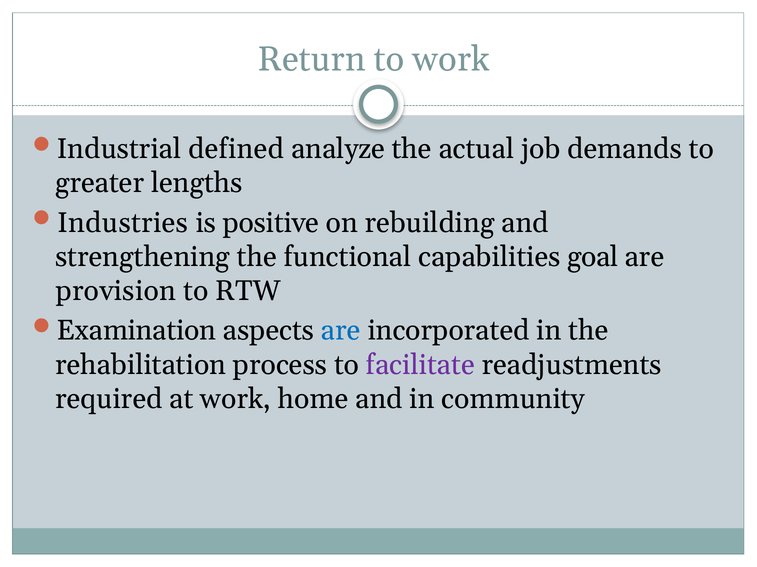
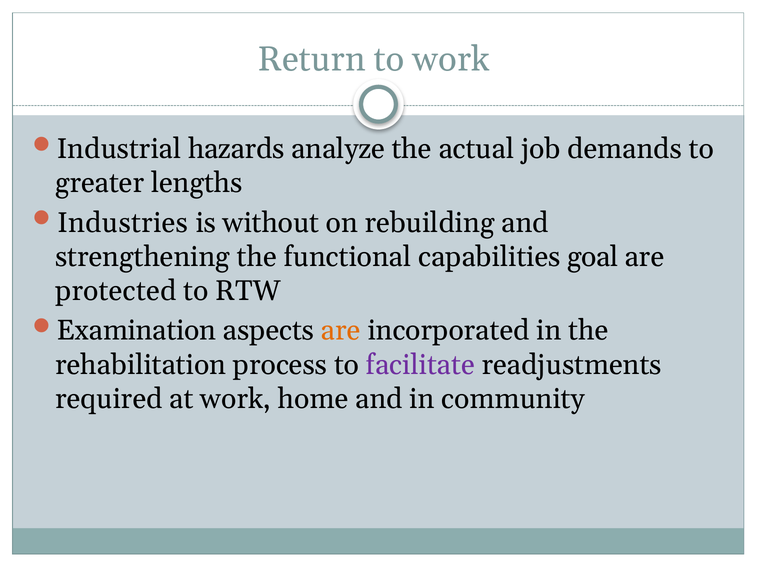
defined: defined -> hazards (236, 149)
positive: positive -> without (271, 223)
provision: provision -> protected (116, 291)
are colour: blue -> orange (341, 331)
